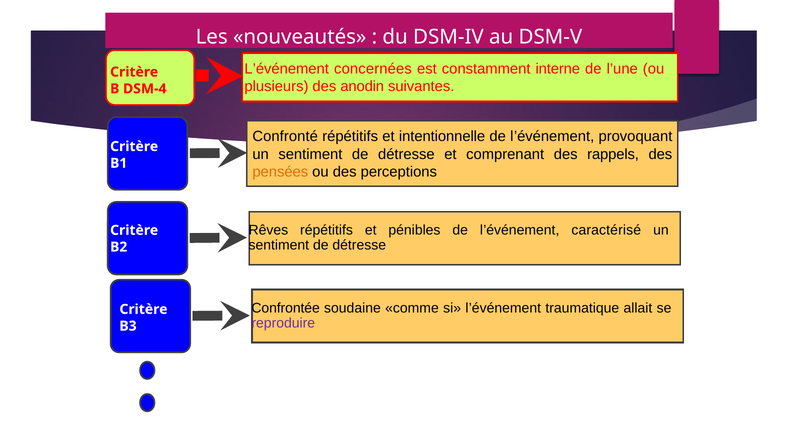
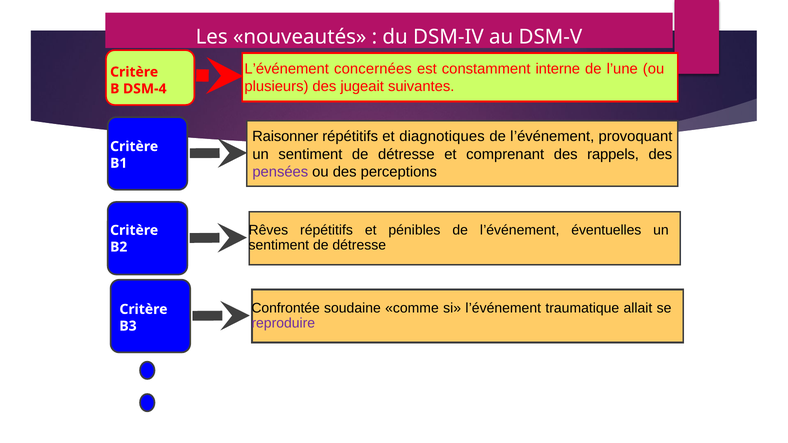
anodin: anodin -> jugeait (362, 87)
Confronté: Confronté -> Raisonner (285, 137)
intentionnelle: intentionnelle -> diagnotiques (442, 137)
pensées colour: orange -> purple (280, 172)
caractérisé: caractérisé -> éventuelles (606, 230)
